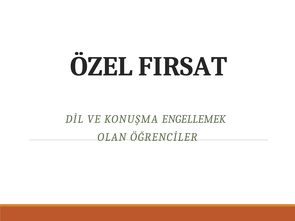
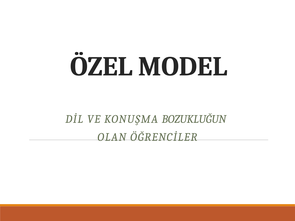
FIRSAT: FIRSAT -> MODEL (183, 67)
ENGELLEMEK: ENGELLEMEK -> BOZUKLUĞUN (194, 119)
